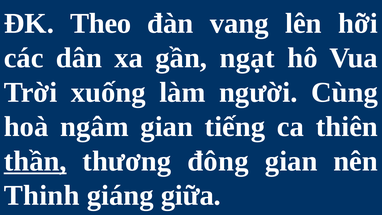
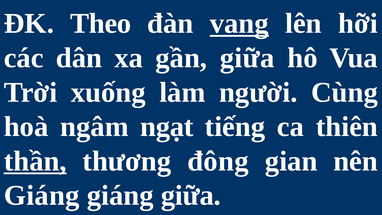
vang underline: none -> present (239, 23)
gần ngạt: ngạt -> giữa (247, 58)
ngâm gian: gian -> ngạt (167, 127)
Thinh: Thinh -> Giáng (42, 195)
